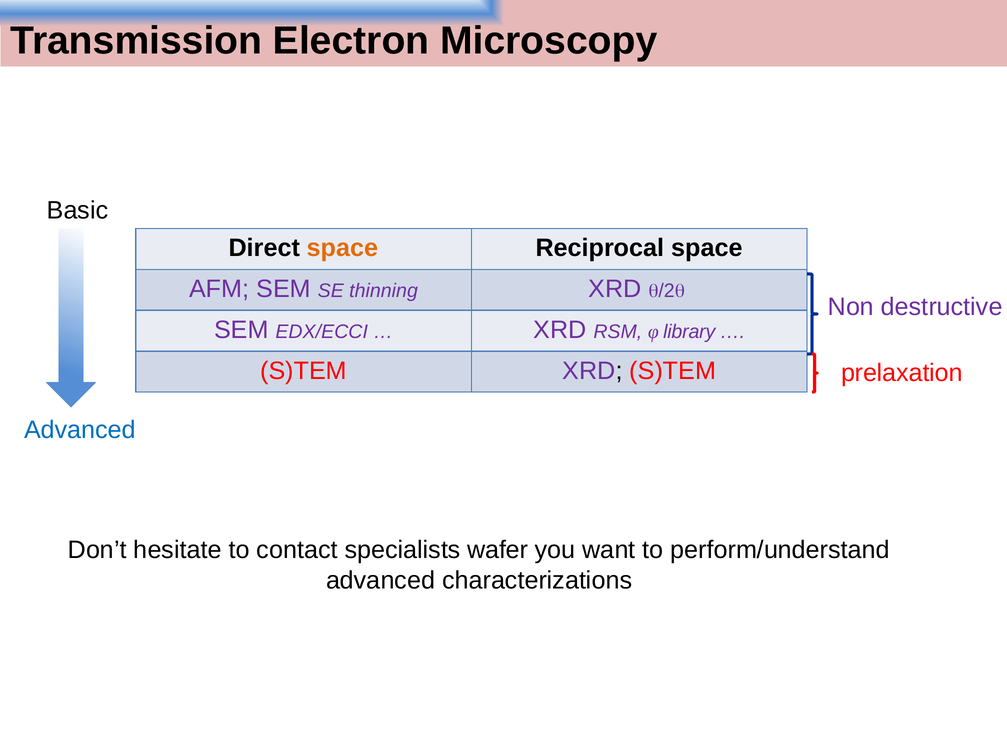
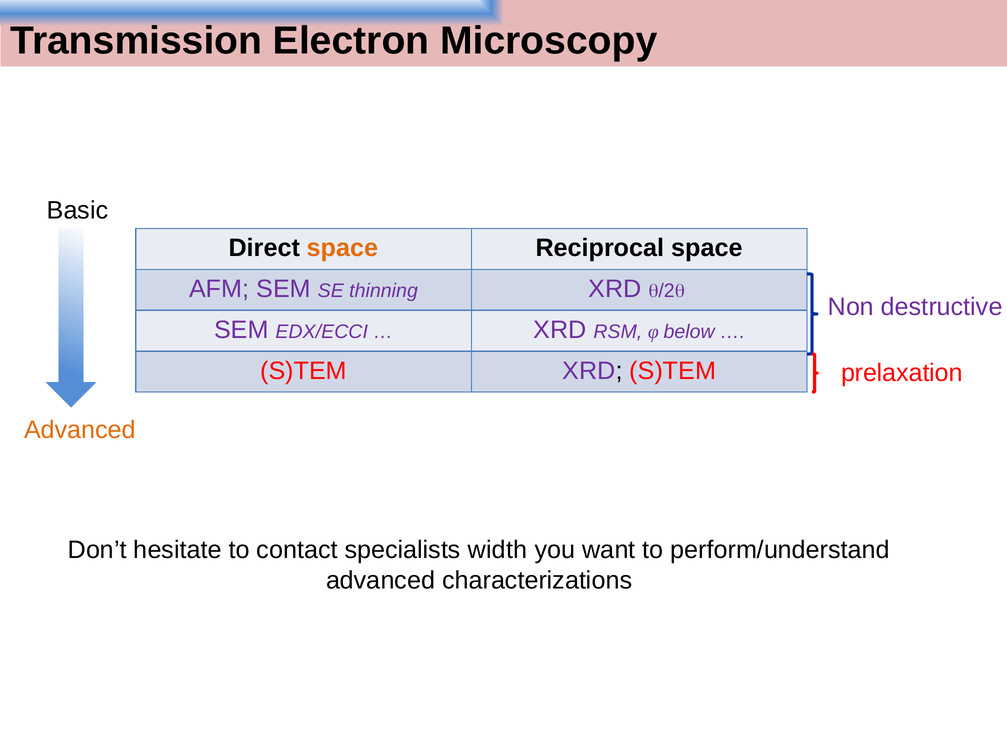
library: library -> below (689, 331)
Advanced colour: blue -> orange (80, 430)
wafer: wafer -> width (497, 549)
